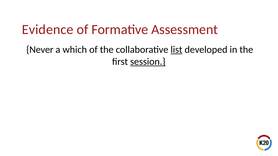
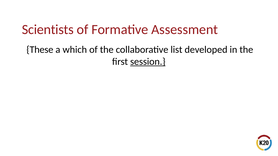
Evidence: Evidence -> Scientists (48, 30)
Never: Never -> These (40, 50)
list underline: present -> none (176, 50)
